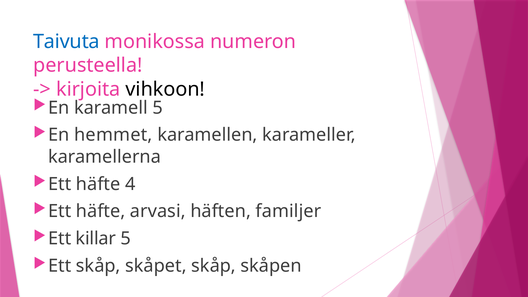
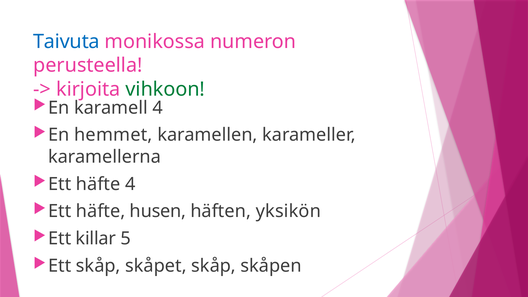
vihkoon colour: black -> green (165, 89)
karamell 5: 5 -> 4 (158, 108)
arvasi: arvasi -> husen (158, 211)
familjer: familjer -> yksikön (288, 211)
